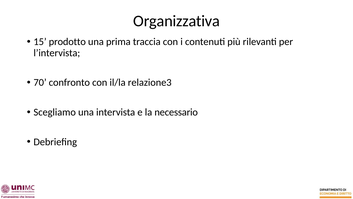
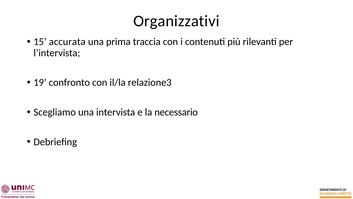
Organizzativa: Organizzativa -> Organizzativi (176, 21)
prodotto: prodotto -> accurata (67, 42)
70: 70 -> 19 (40, 82)
